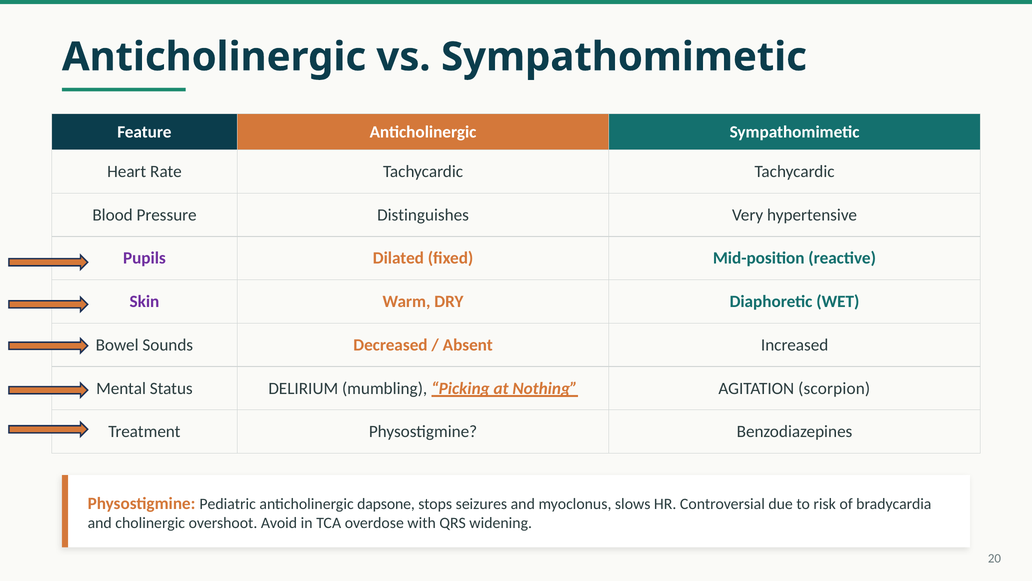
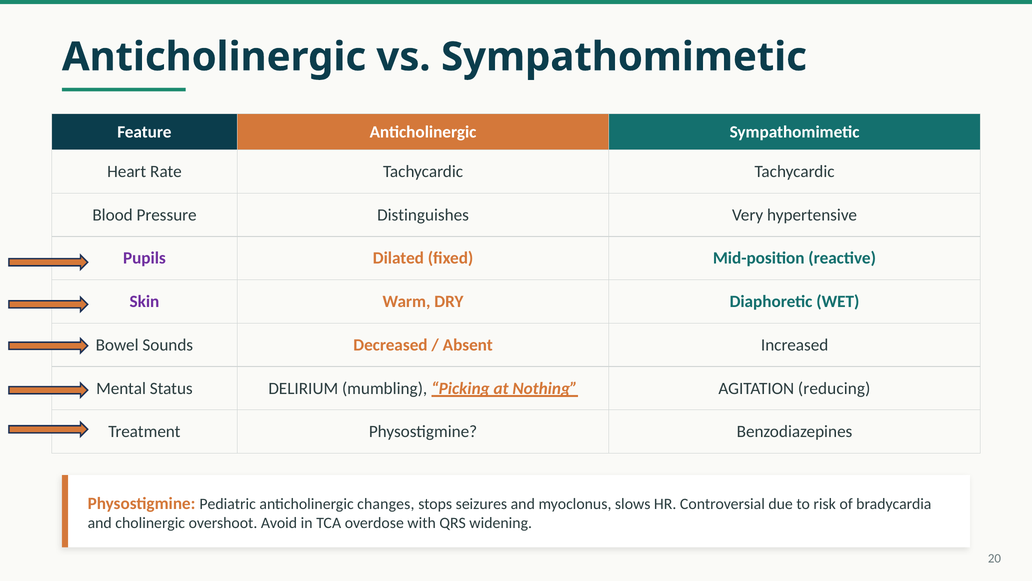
scorpion: scorpion -> reducing (834, 388)
dapsone: dapsone -> changes (386, 504)
